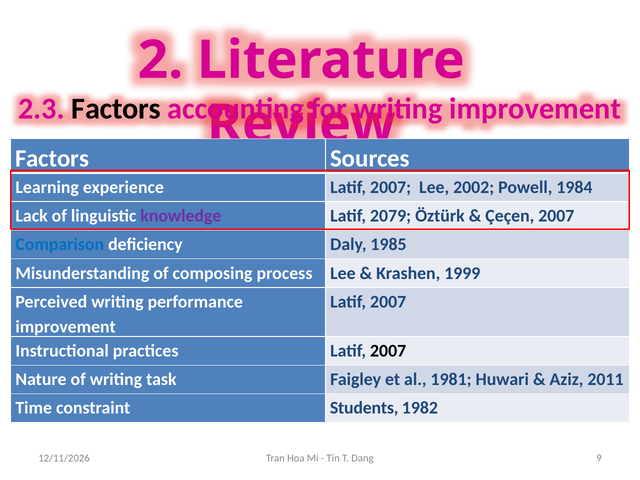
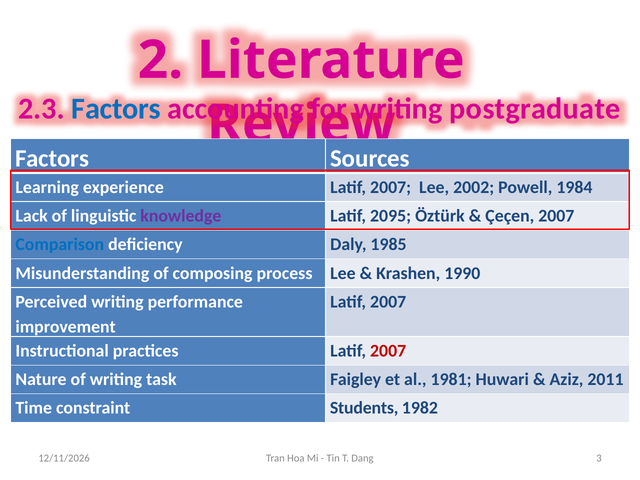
Factors colour: black -> blue (116, 109)
writing improvement: improvement -> postgraduate (535, 109)
2079: 2079 -> 2095 (391, 216)
1999: 1999 -> 1990 (462, 273)
2007 colour: black -> red (388, 351)
9: 9 -> 3 (599, 458)
